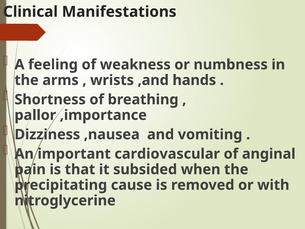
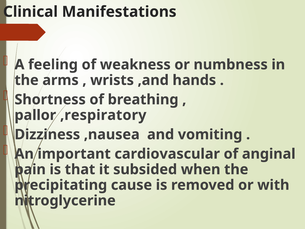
,importance: ,importance -> ,respiratory (103, 115)
